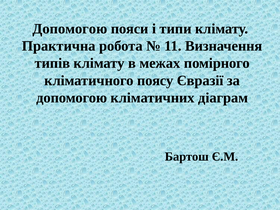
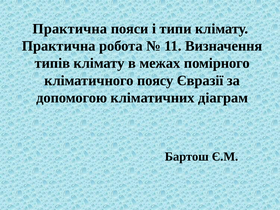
Допомогою: Допомогою -> Практична (70, 29)
